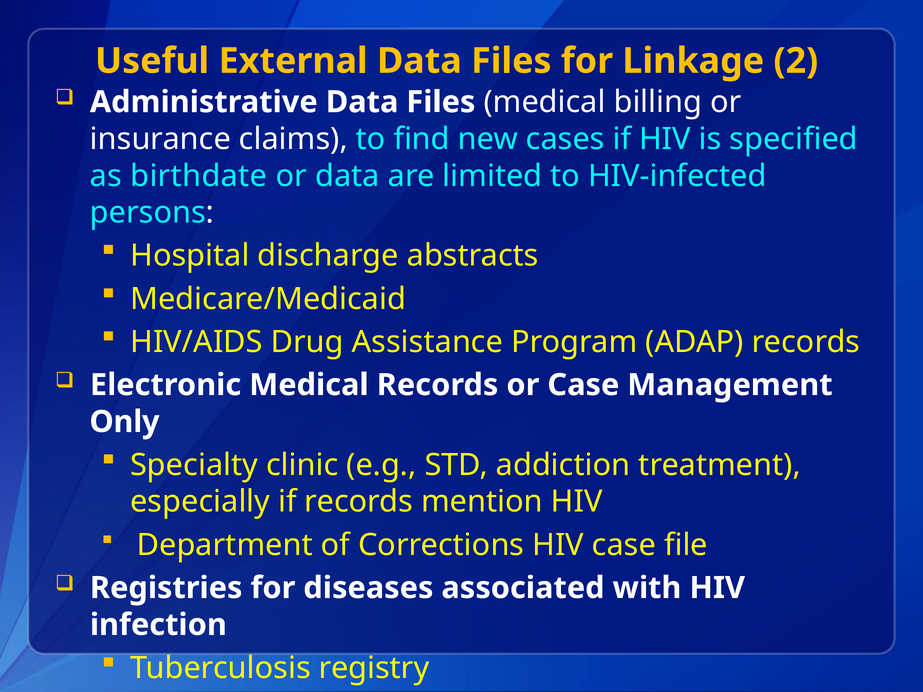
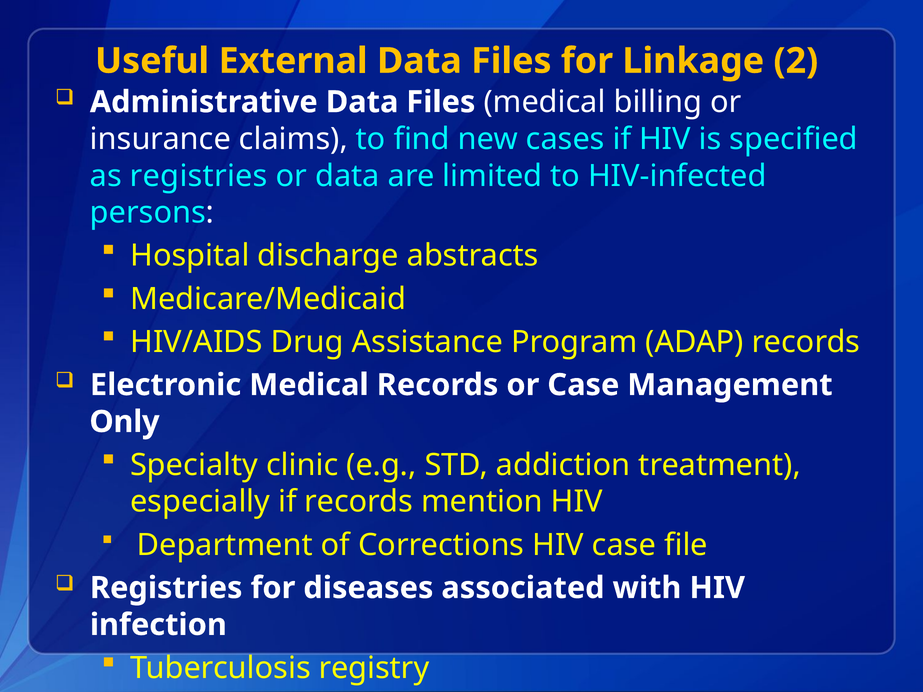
as birthdate: birthdate -> registries (199, 176)
